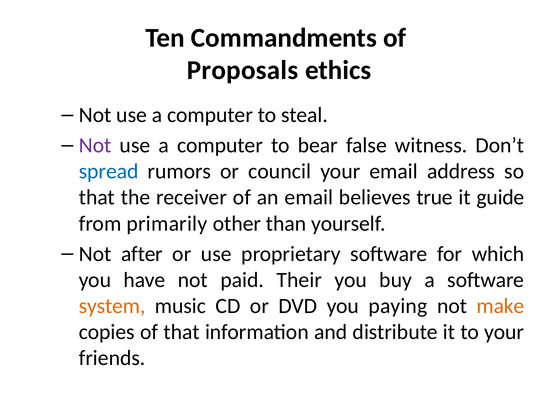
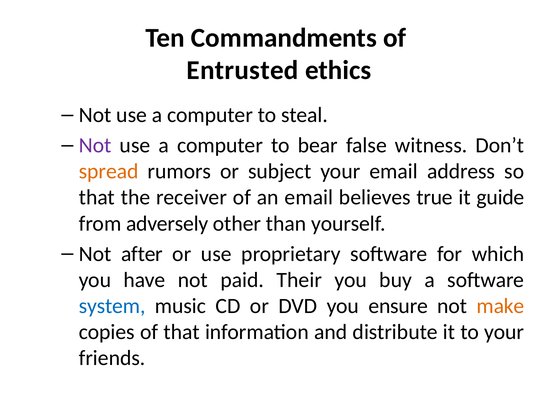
Proposals: Proposals -> Entrusted (243, 70)
spread colour: blue -> orange (109, 171)
council: council -> subject (280, 171)
primarily: primarily -> adversely (167, 223)
system colour: orange -> blue (112, 306)
paying: paying -> ensure (398, 306)
